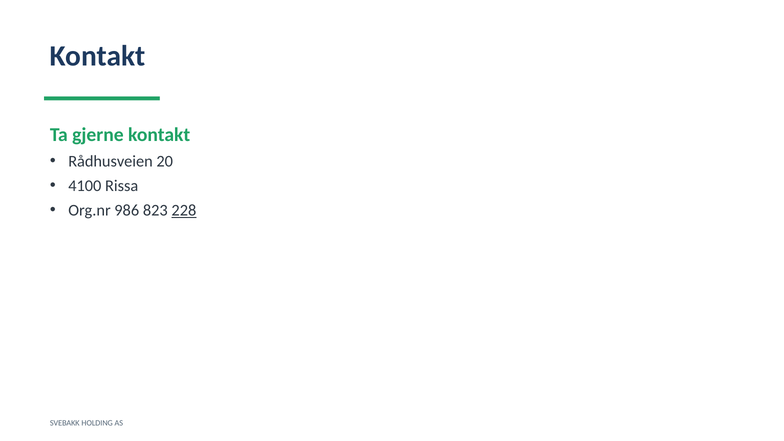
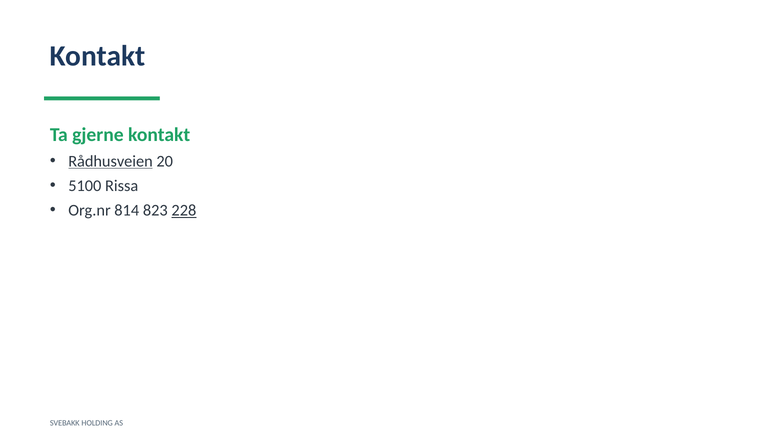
Rådhusveien underline: none -> present (110, 161)
4100: 4100 -> 5100 (85, 186)
986: 986 -> 814 (127, 210)
